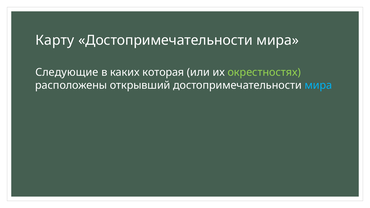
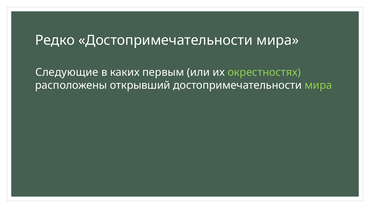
Карту: Карту -> Редко (55, 40)
которая: которая -> первым (163, 72)
мира colour: light blue -> light green (318, 85)
